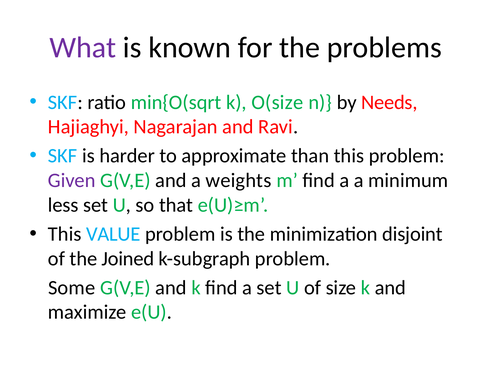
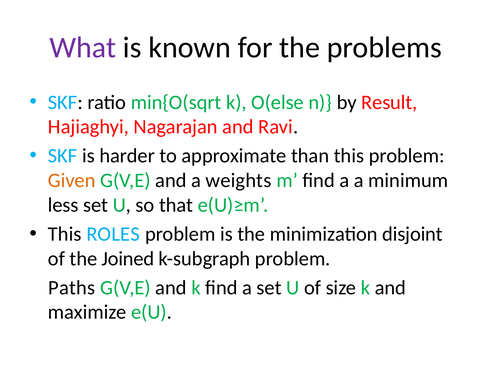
O(size: O(size -> O(else (278, 102)
Needs: Needs -> Result (389, 102)
Given colour: purple -> orange (72, 180)
VALUE: VALUE -> ROLES (113, 234)
Some: Some -> Paths (72, 288)
